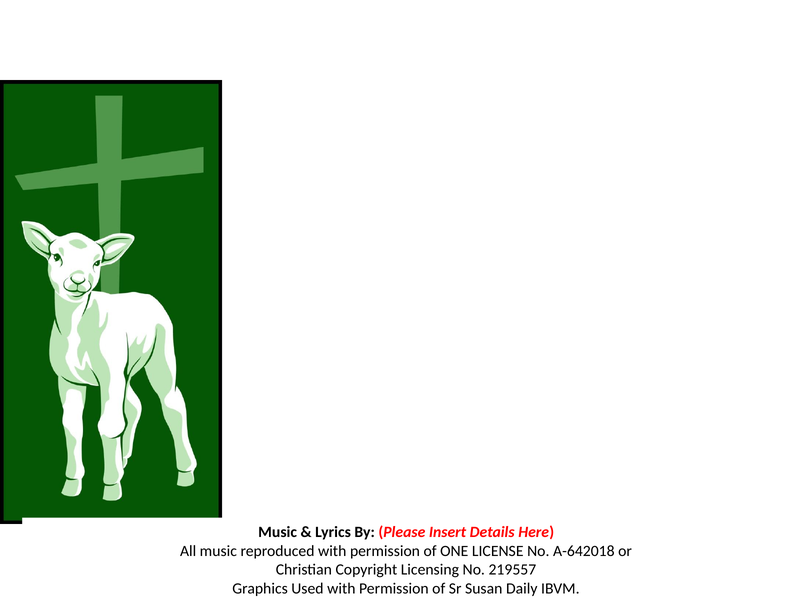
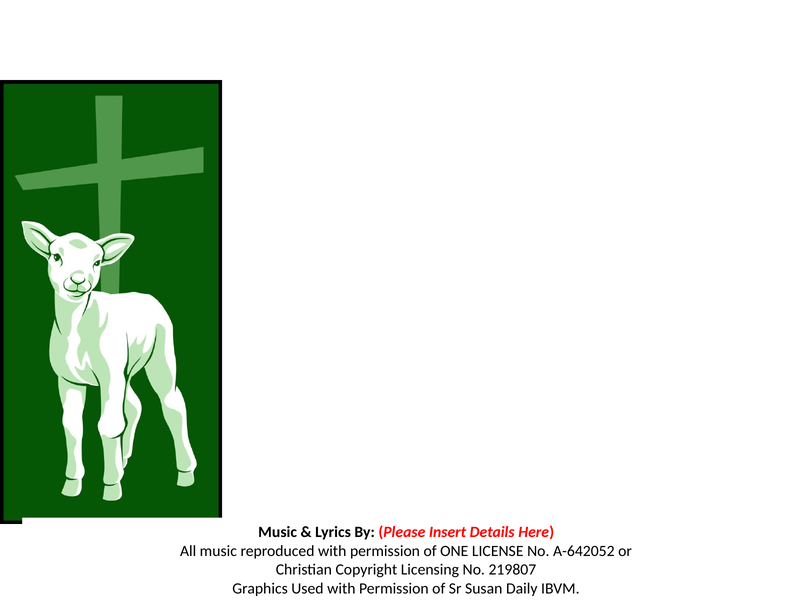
A-642018: A-642018 -> A-642052 (584, 551)
219557: 219557 -> 219807 (512, 570)
